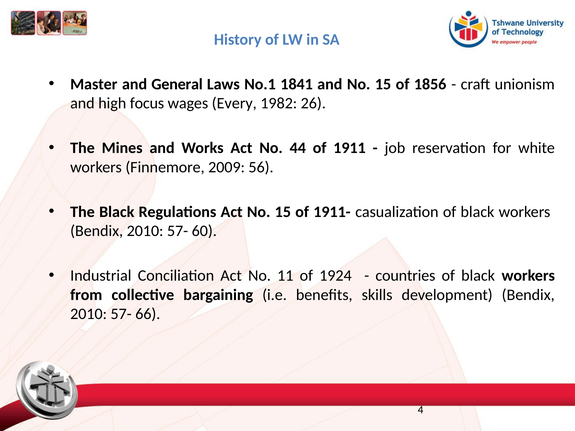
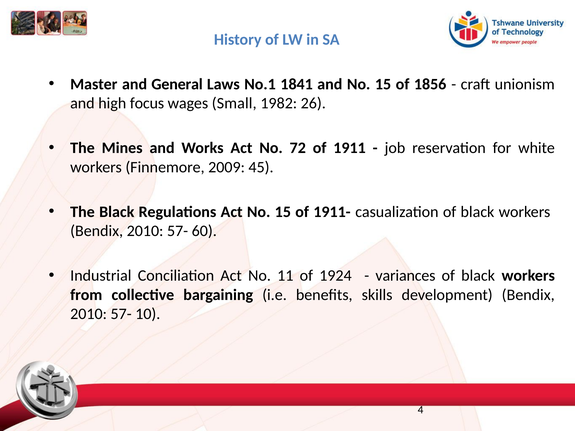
Every: Every -> Small (234, 103)
44: 44 -> 72 (298, 148)
56: 56 -> 45 (261, 167)
countries: countries -> variances (405, 276)
66: 66 -> 10 (148, 314)
